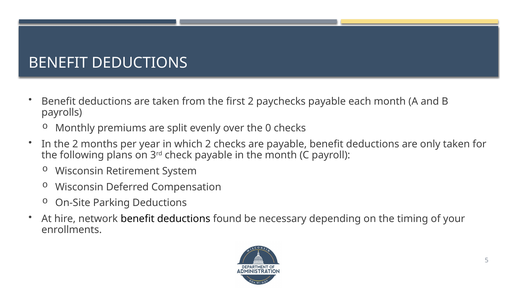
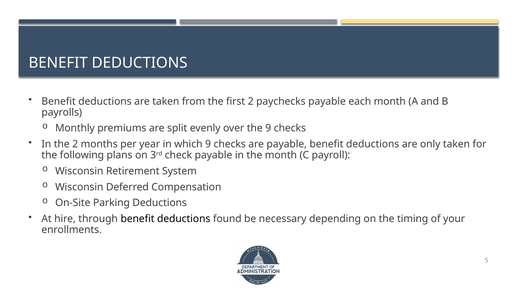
the 0: 0 -> 9 (268, 128)
which 2: 2 -> 9 (208, 144)
network: network -> through (98, 219)
